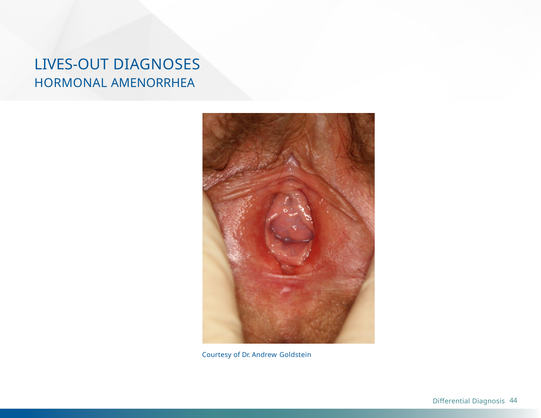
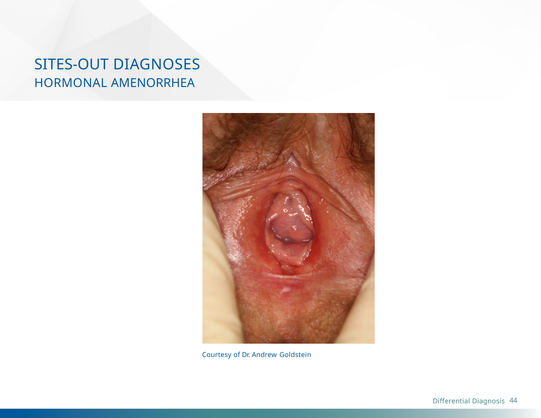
LIVES-OUT: LIVES-OUT -> SITES-OUT (71, 65)
